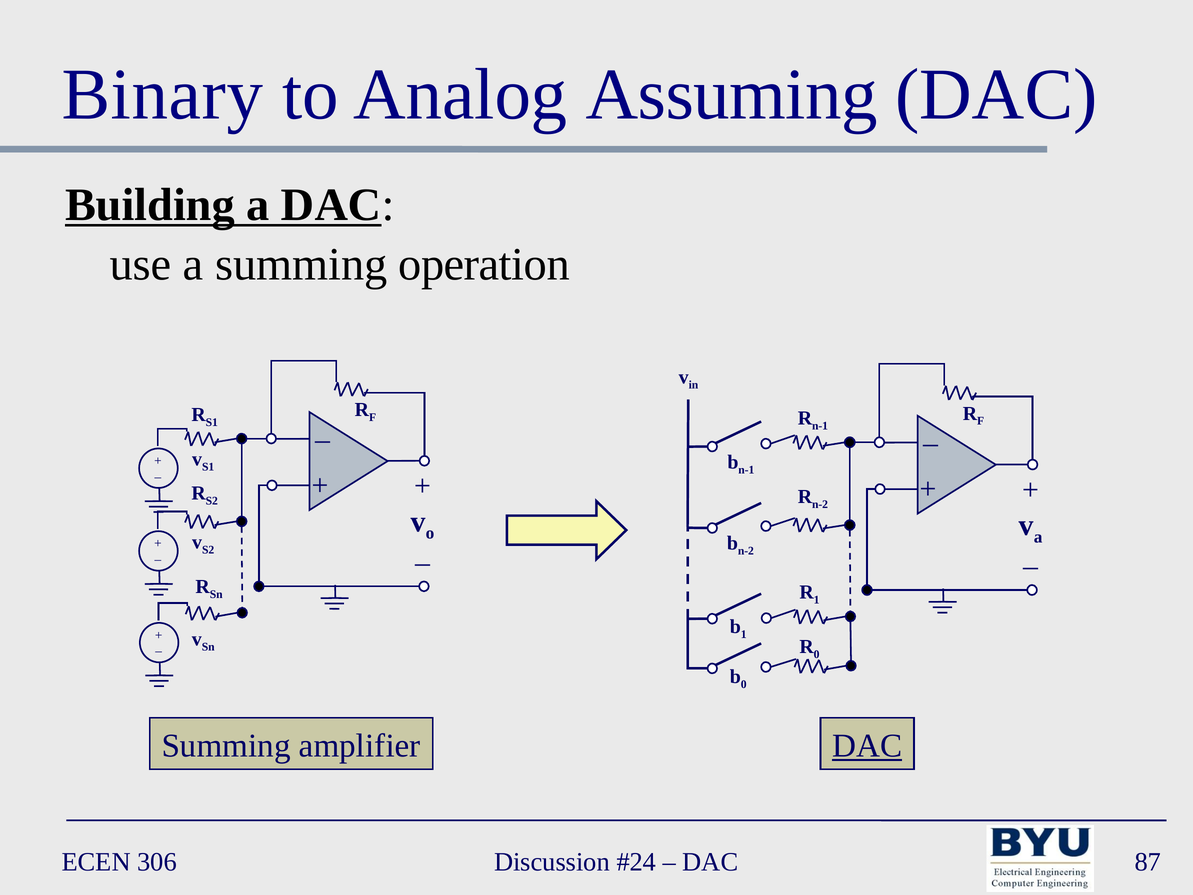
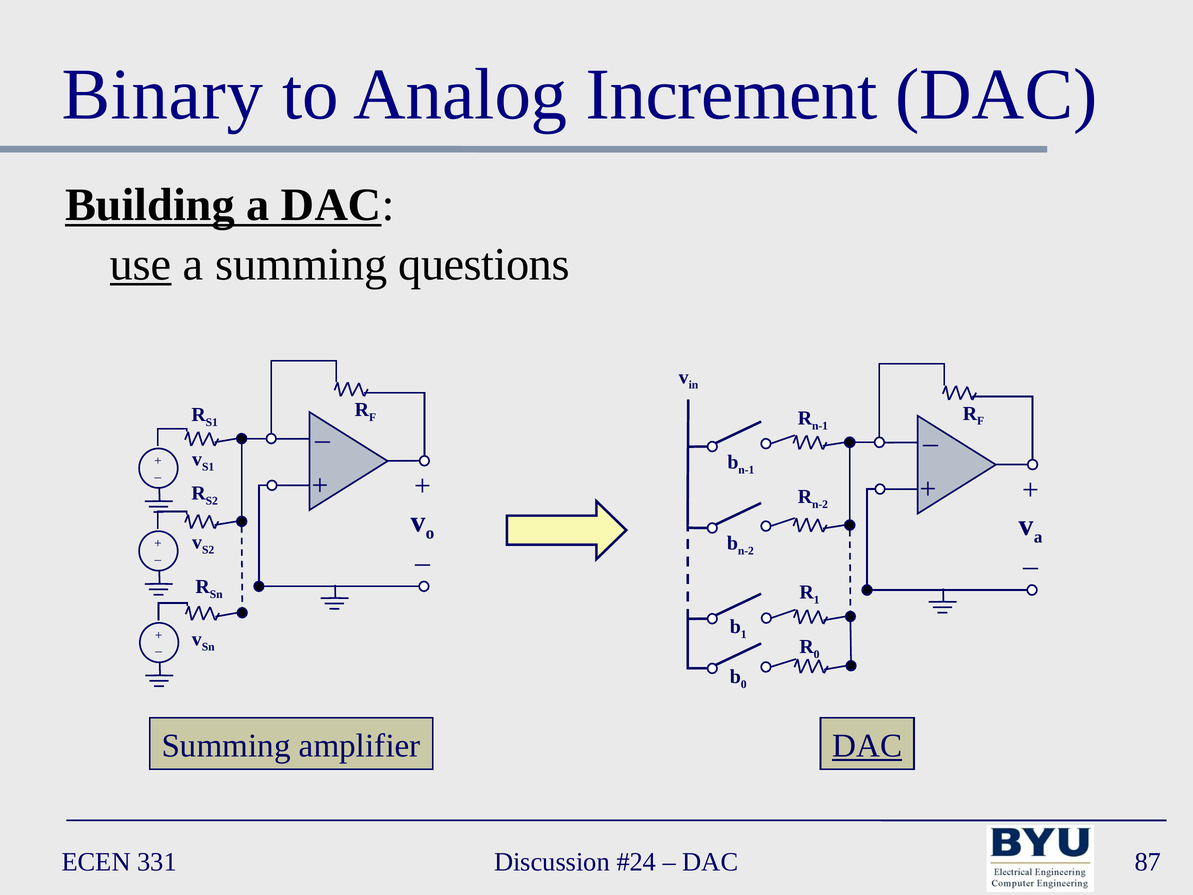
Assuming: Assuming -> Increment (732, 94)
use underline: none -> present (141, 264)
operation: operation -> questions (484, 264)
306: 306 -> 331 (157, 862)
